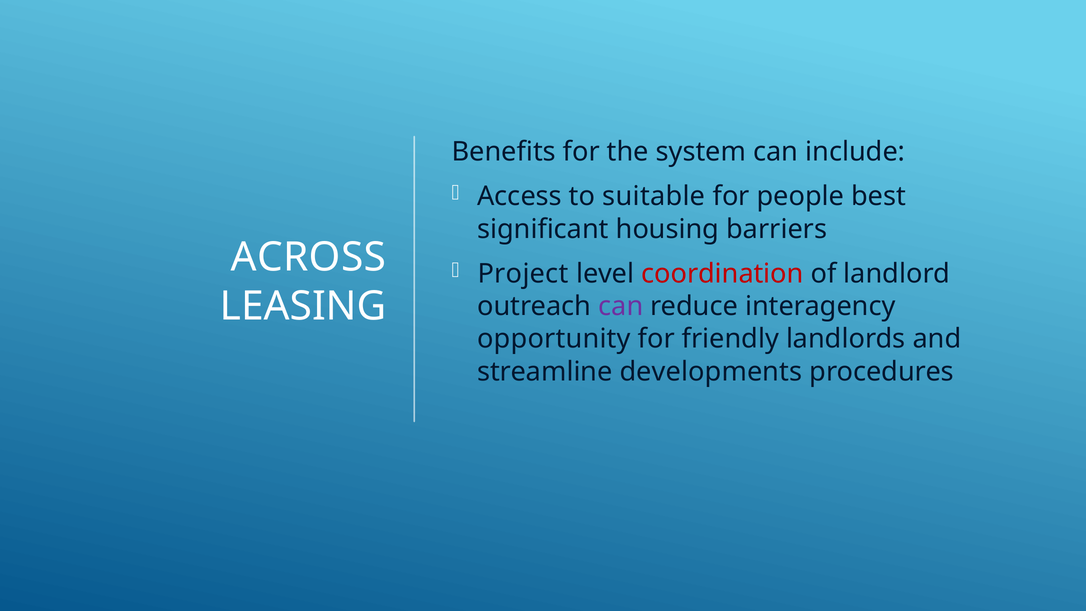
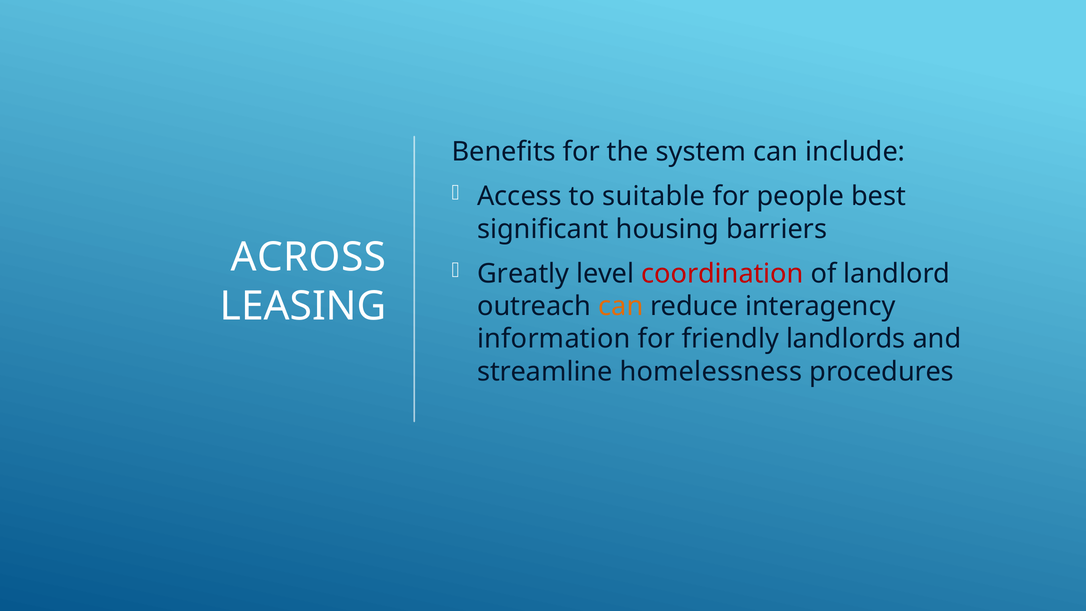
Project: Project -> Greatly (523, 274)
can colour: purple -> orange (621, 306)
opportunity: opportunity -> information (554, 339)
developments: developments -> homelessness (711, 372)
